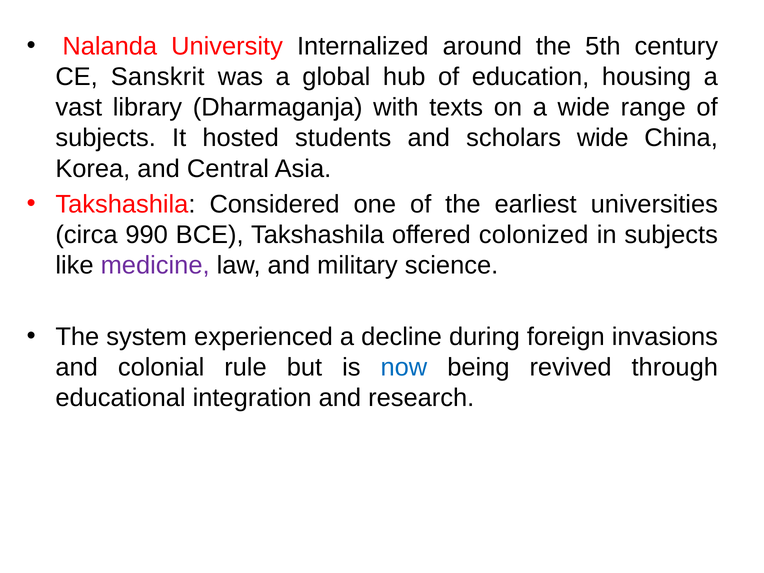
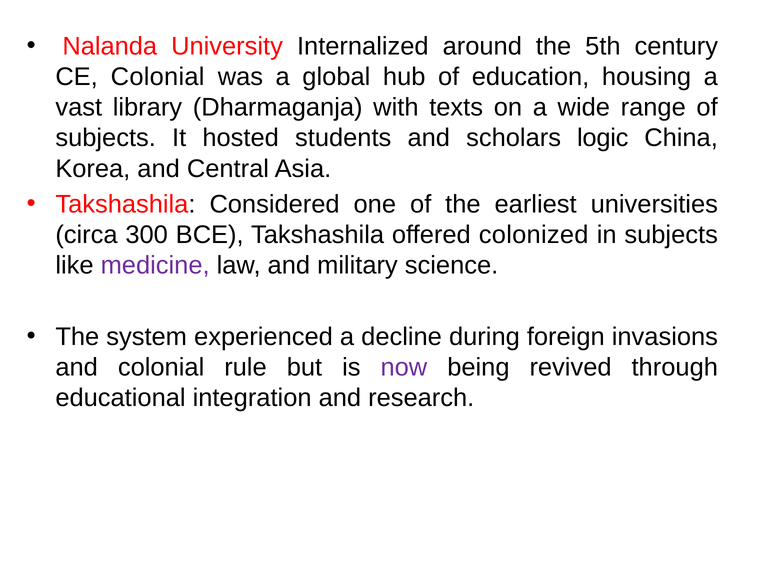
CE Sanskrit: Sanskrit -> Colonial (158, 77)
scholars wide: wide -> logic (603, 138)
990: 990 -> 300 (147, 235)
now colour: blue -> purple (404, 367)
